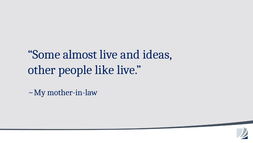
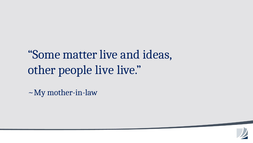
almost: almost -> matter (80, 54)
people like: like -> live (104, 69)
